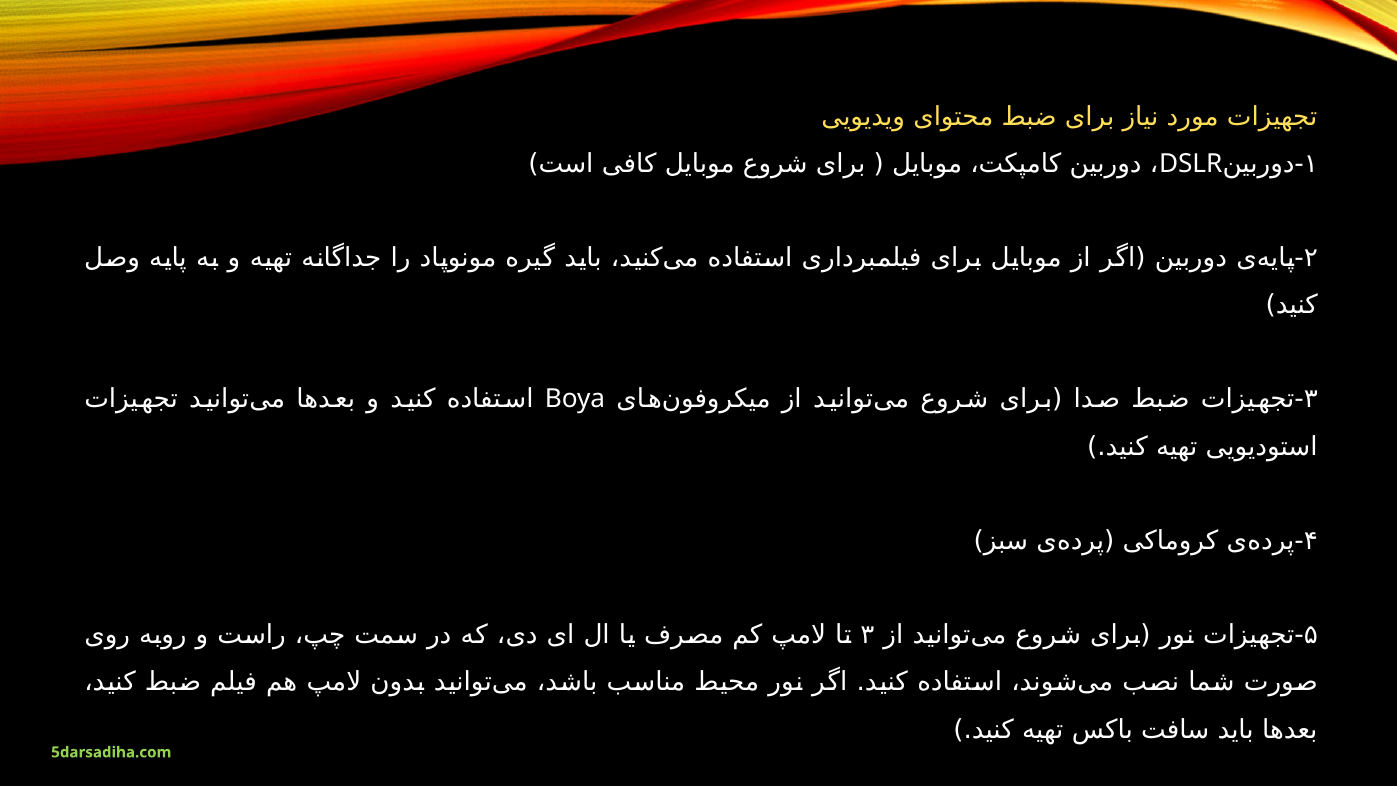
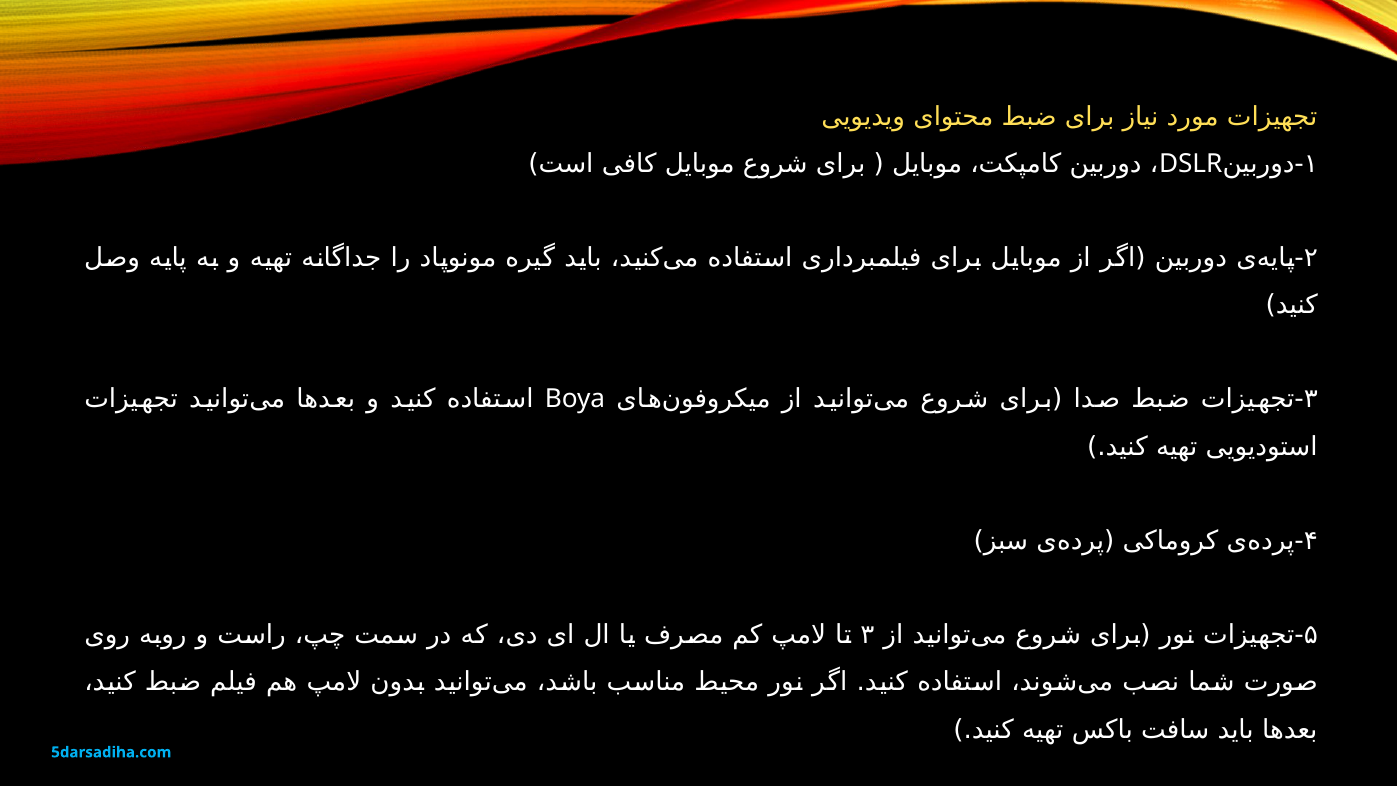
5darsadiha.com colour: light green -> light blue (111, 752)
